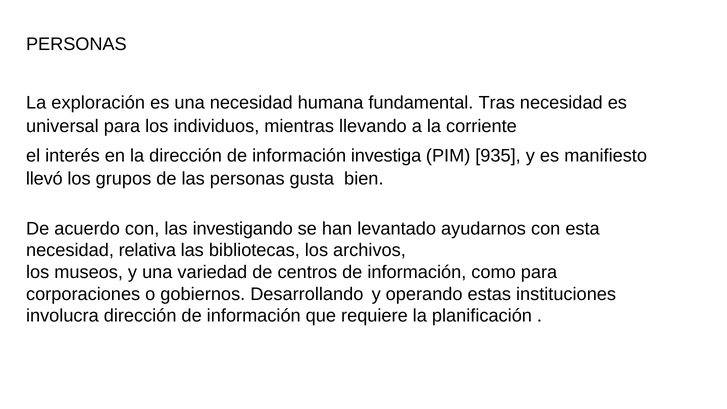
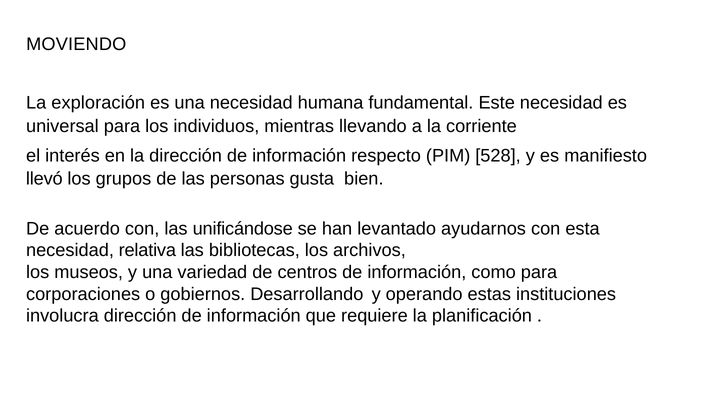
PERSONAS: PERSONAS -> MOVIENDO (76, 44)
Tras: Tras -> Este (497, 103)
investiga: investiga -> respecto (386, 156)
935: 935 -> 528 (498, 156)
investigando: investigando -> unificándose (243, 229)
